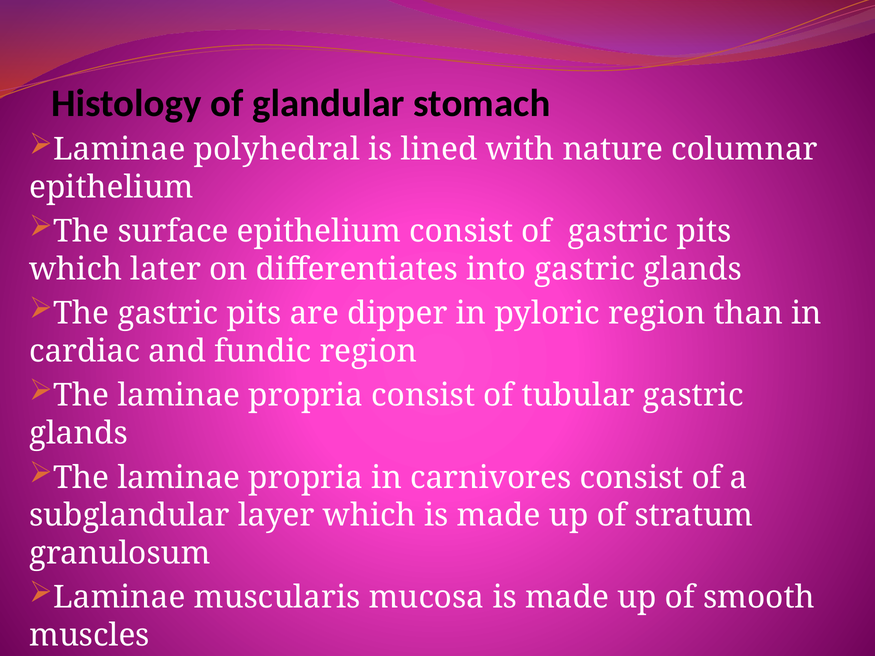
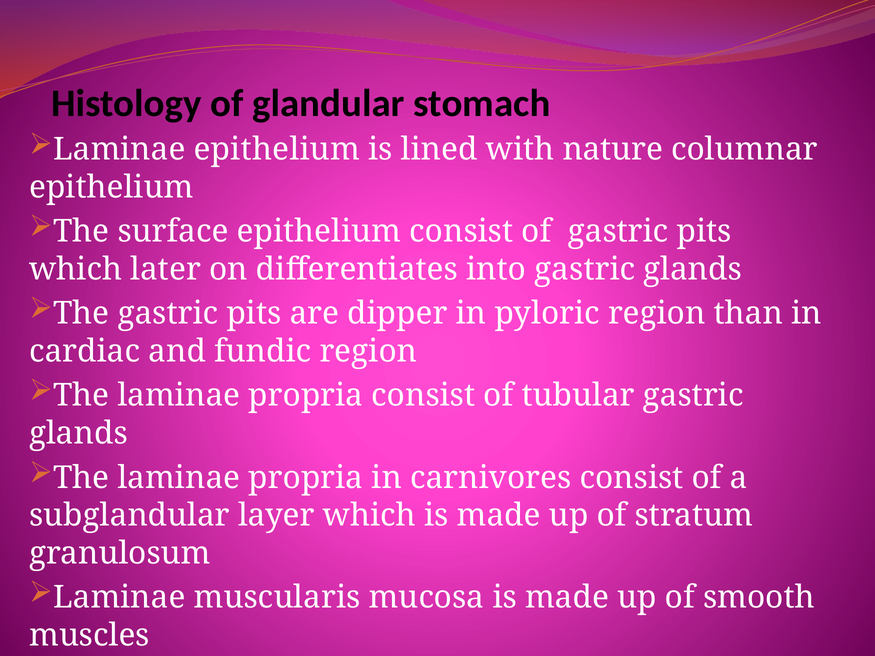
Laminae polyhedral: polyhedral -> epithelium (277, 149)
